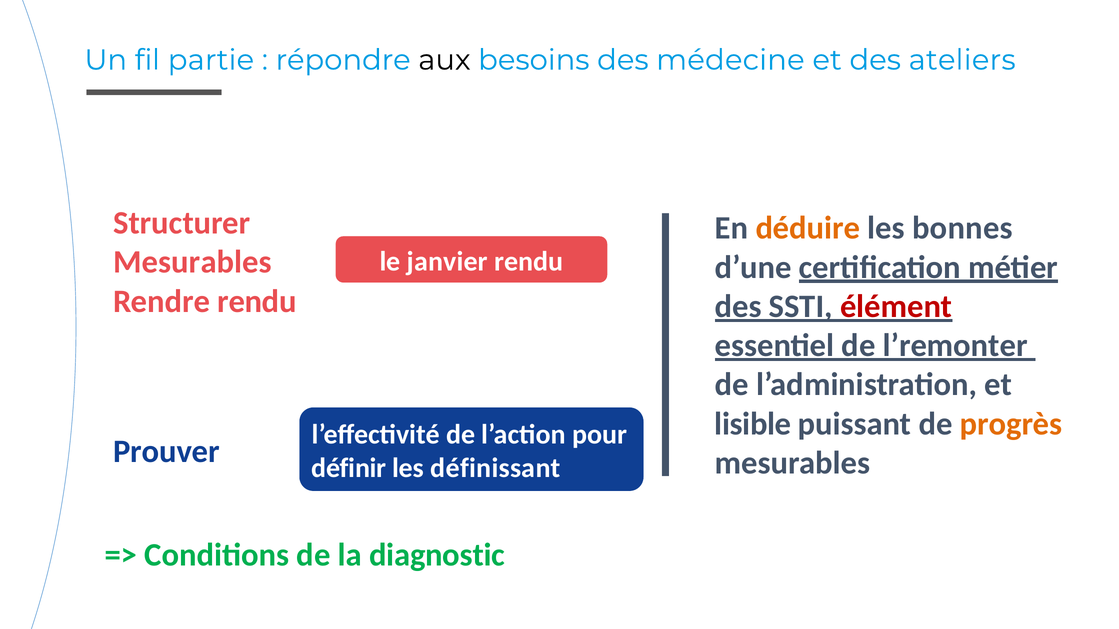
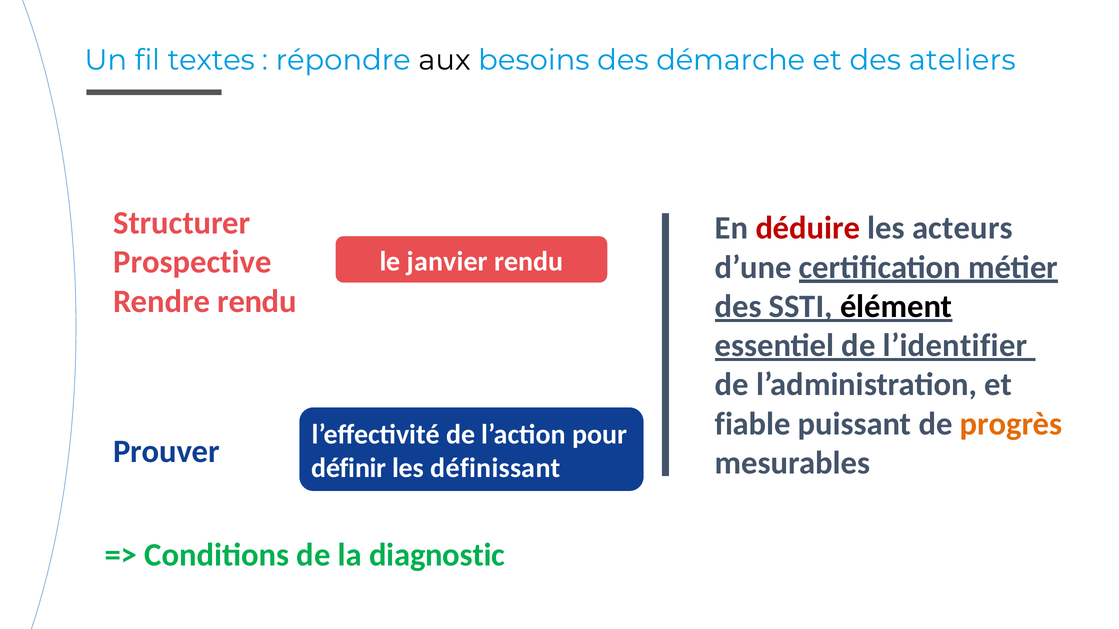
partie: partie -> textes (211, 60)
médecine: médecine -> démarche (731, 60)
déduire colour: orange -> red (808, 228)
bonnes: bonnes -> acteurs (963, 228)
Mesurables: Mesurables -> Prospective (192, 262)
élément colour: red -> black (896, 307)
l’remonter: l’remonter -> l’identifier (955, 346)
lisible: lisible -> fiable (753, 424)
